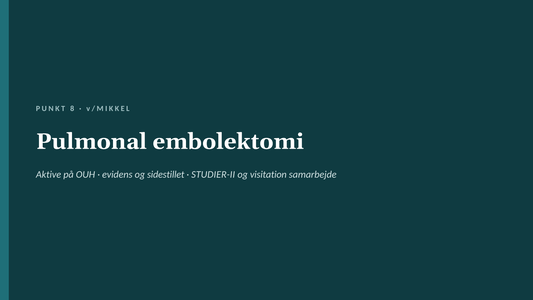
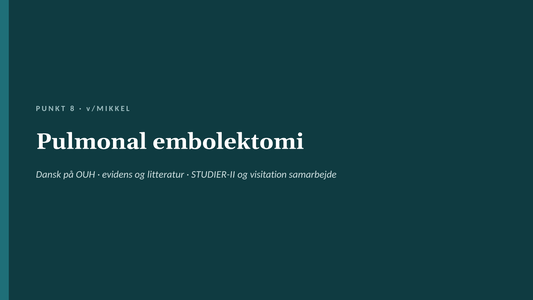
Aktive: Aktive -> Dansk (49, 175)
sidestillet: sidestillet -> litteratur (166, 175)
